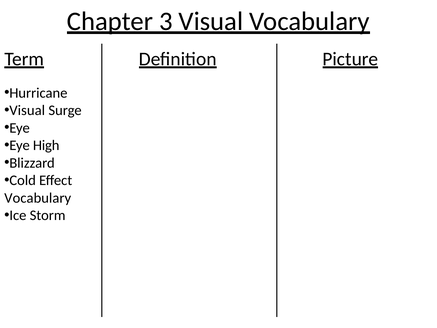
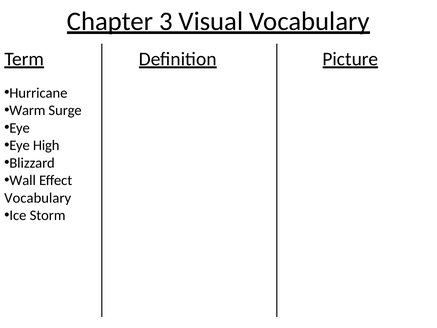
Visual: Visual -> Warm (27, 110)
Cold: Cold -> Wall (23, 180)
